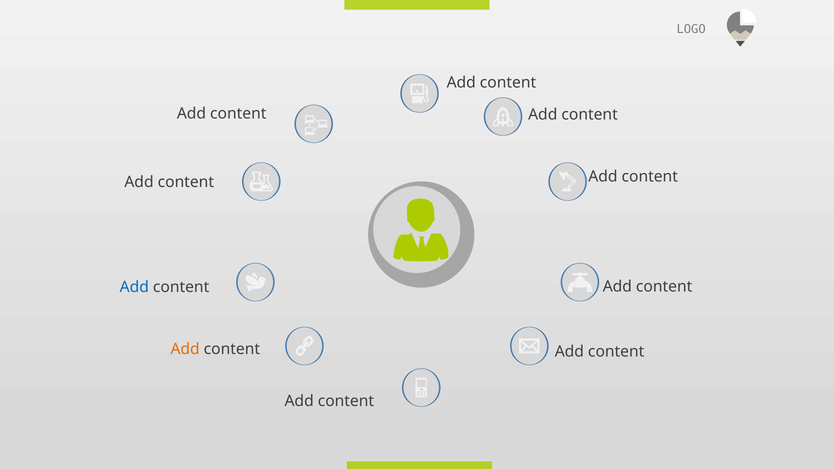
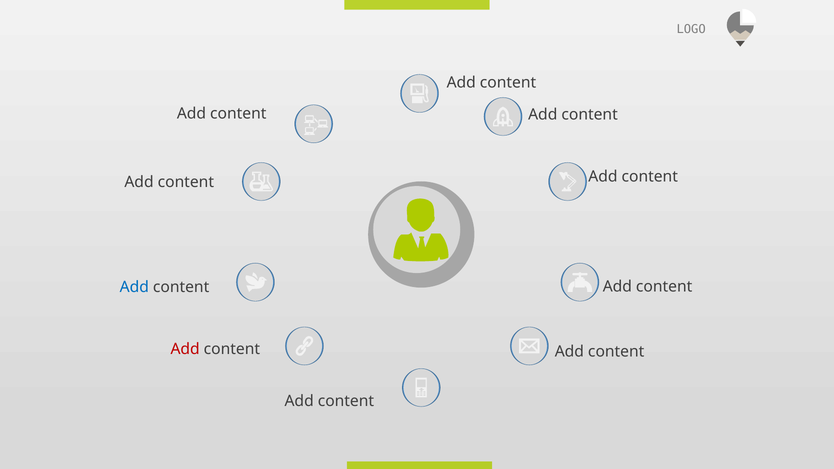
Add colour: orange -> red (185, 349)
